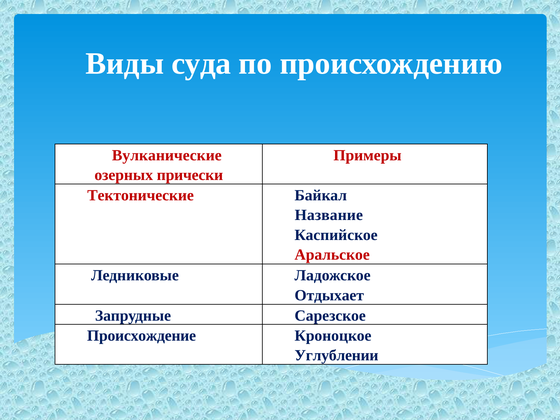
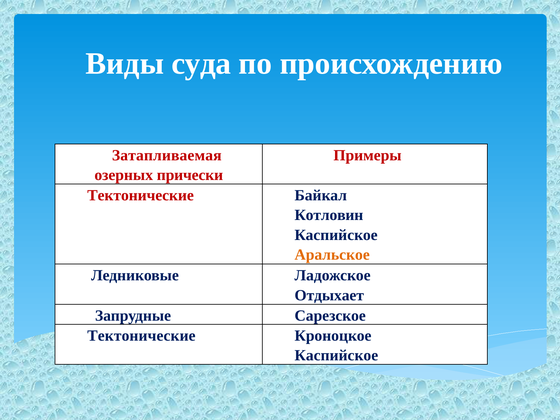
Вулканические: Вулканические -> Затапливаемая (167, 155)
Название: Название -> Котловин (329, 215)
Аральское colour: red -> orange (332, 255)
Происхождение: Происхождение -> Тектонические (141, 336)
Углублении: Углублении -> Каспийское (336, 355)
